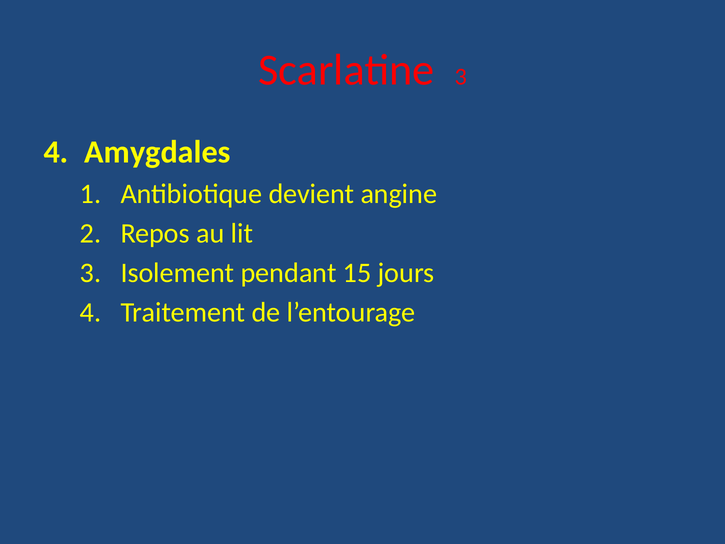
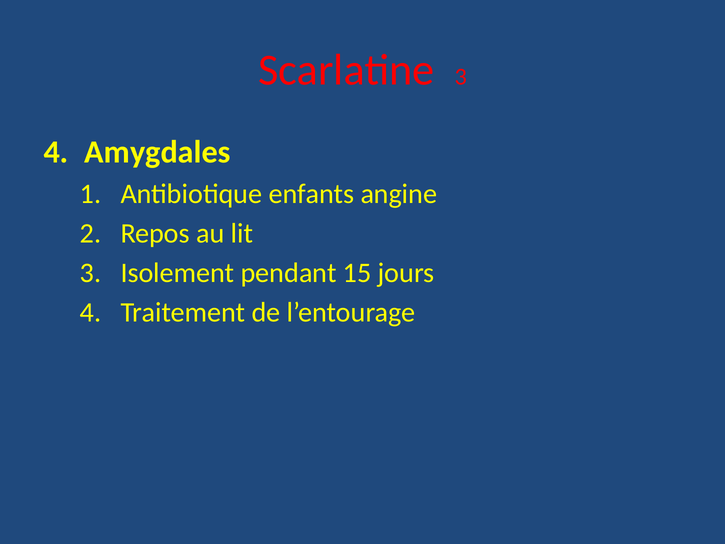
devient: devient -> enfants (311, 194)
